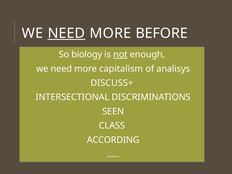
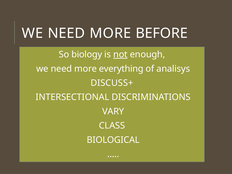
NEED underline: present -> none (66, 33)
capitalism: capitalism -> everything (121, 69)
SEEN: SEEN -> VARY (113, 111)
ACCORDING: ACCORDING -> BIOLOGICAL (113, 140)
